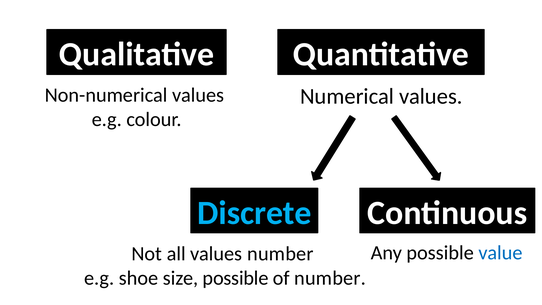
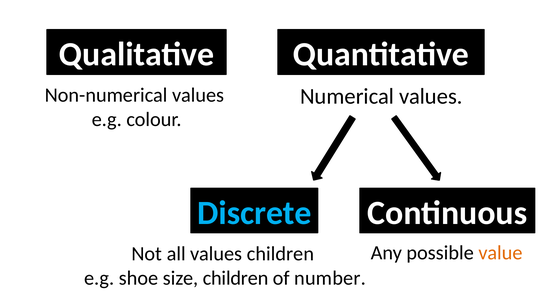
value colour: blue -> orange (501, 253)
values number: number -> children (280, 254)
size possible: possible -> children (236, 278)
